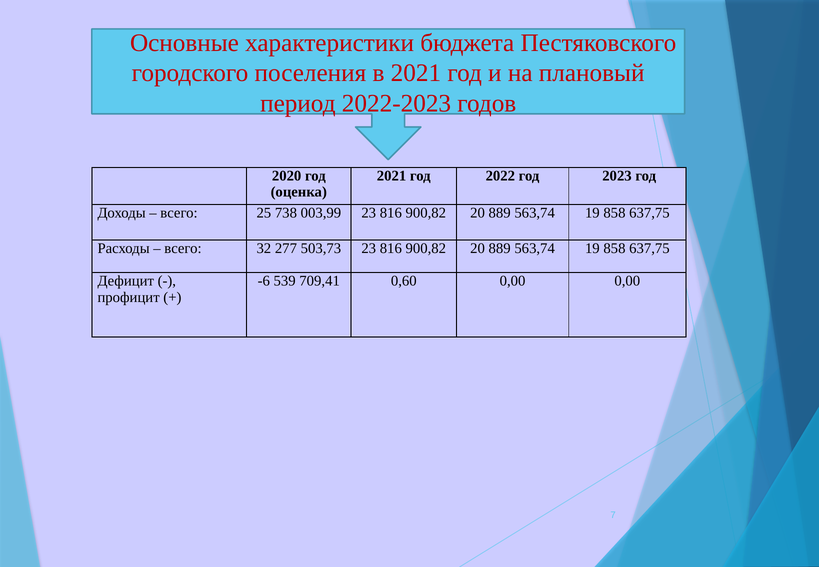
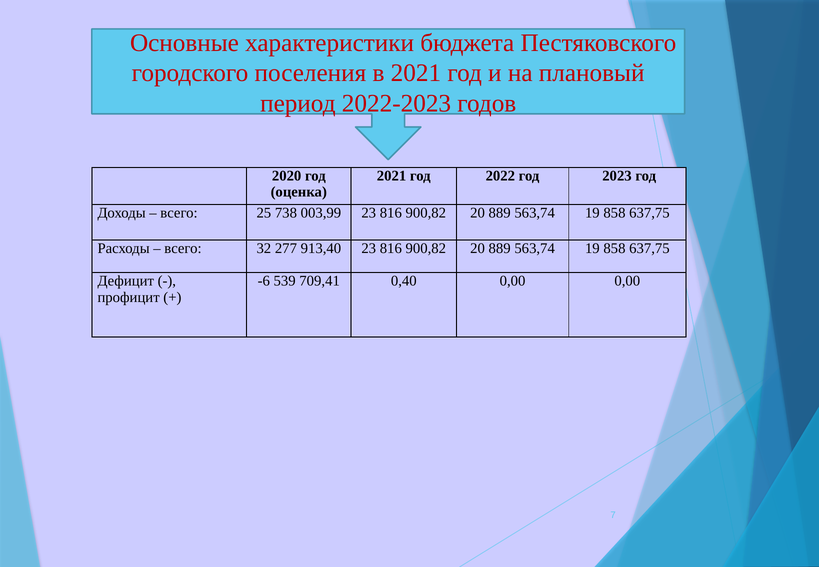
503,73: 503,73 -> 913,40 (321, 248)
0,60: 0,60 -> 0,40 (404, 281)
